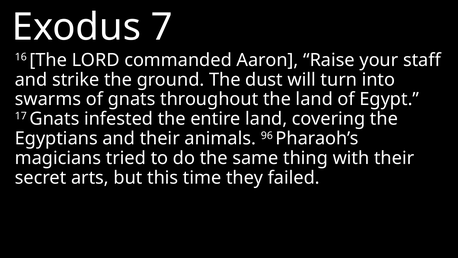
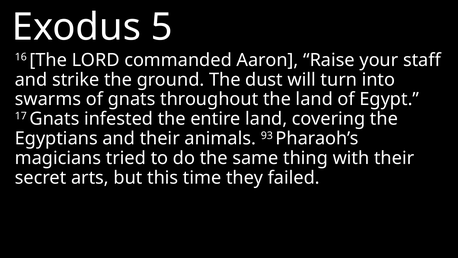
7: 7 -> 5 (162, 27)
96: 96 -> 93 (267, 135)
